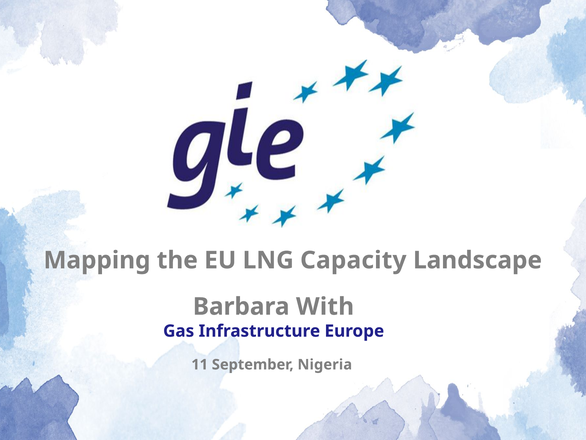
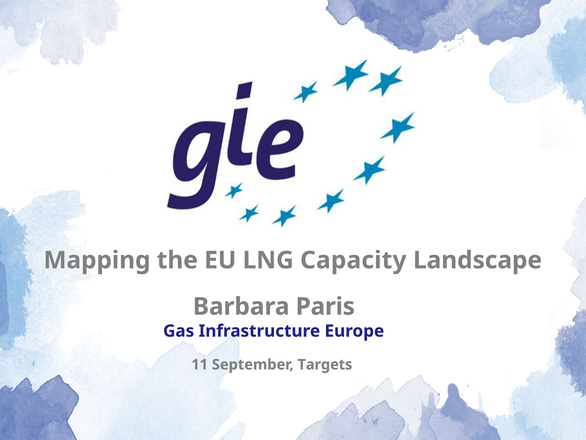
With: With -> Paris (325, 306)
Nigeria: Nigeria -> Targets (325, 364)
